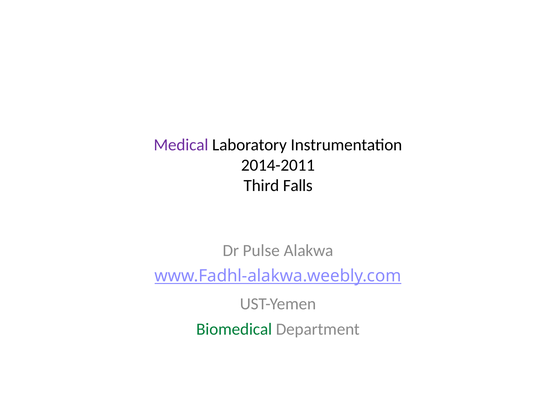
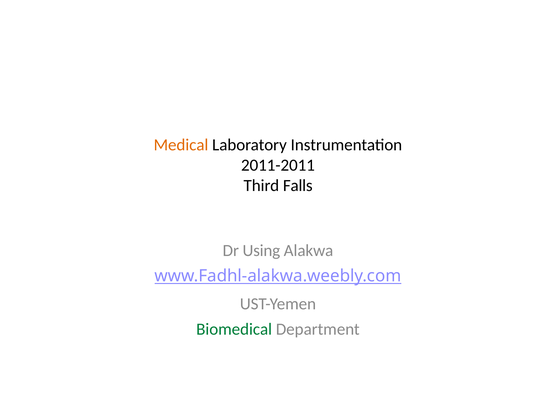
Medical colour: purple -> orange (181, 145)
2014-2011: 2014-2011 -> 2011-2011 (278, 165)
Pulse: Pulse -> Using (261, 250)
